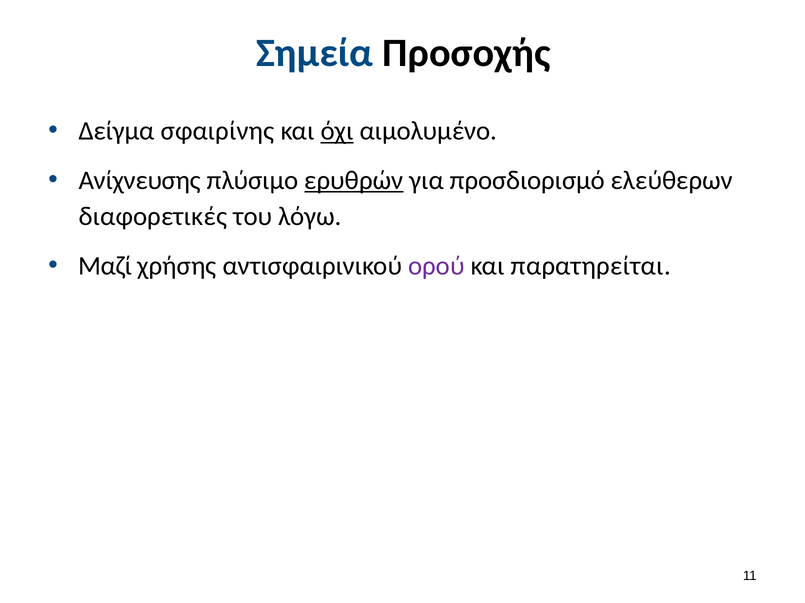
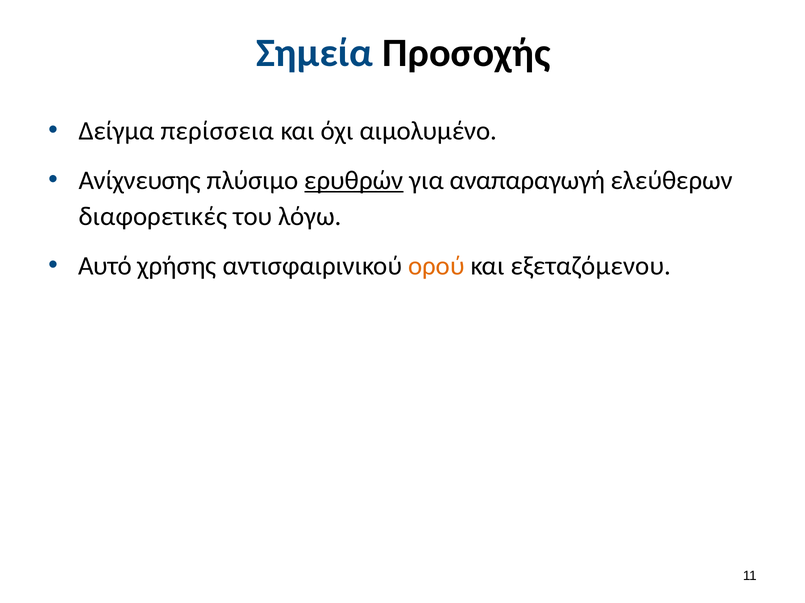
σφαιρίνης: σφαιρίνης -> περίσσεια (217, 131)
όχι underline: present -> none (337, 131)
προσδιορισμό: προσδιορισμό -> αναπαραγωγή (527, 181)
Μαζί: Μαζί -> Αυτό (105, 266)
ορού colour: purple -> orange (436, 266)
παρατηρείται: παρατηρείται -> εξεταζόμενου (591, 266)
